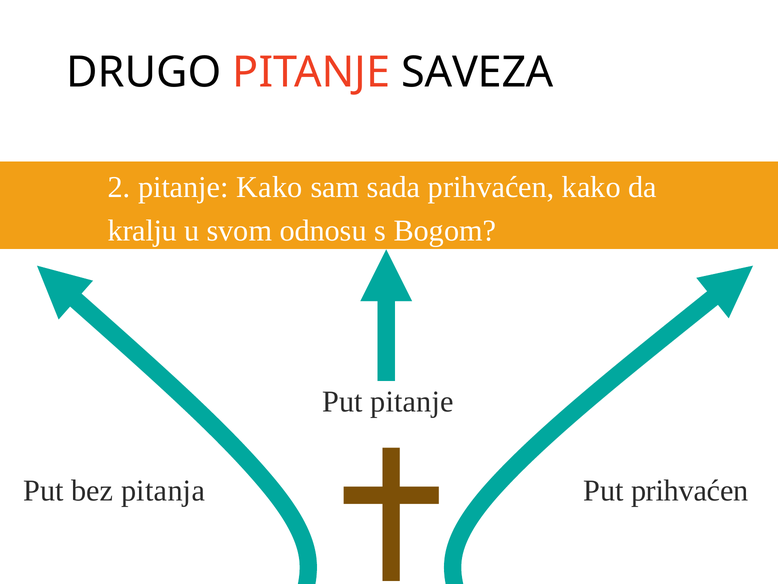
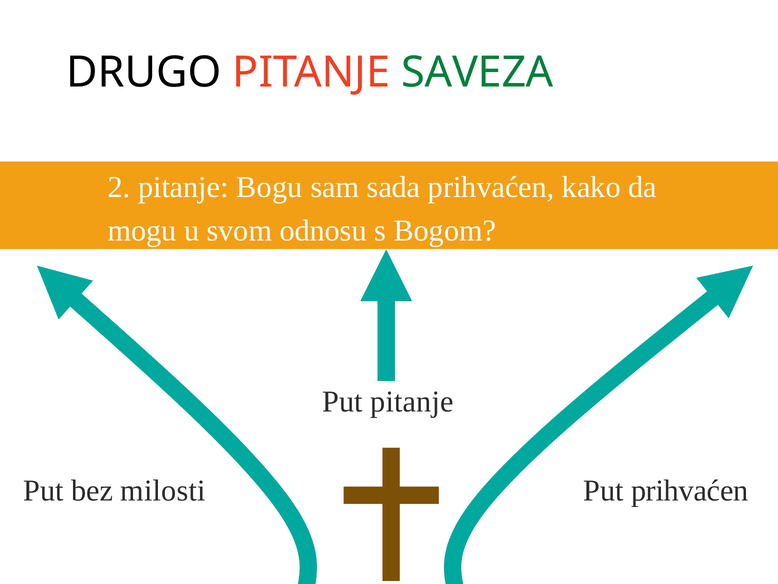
SAVEZA colour: black -> green (478, 72)
pitanje Kako: Kako -> Bogu (269, 187)
kralju: kralju -> mogu (142, 231)
pitanja: pitanja -> milosti (163, 491)
